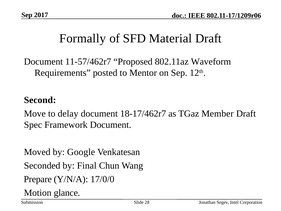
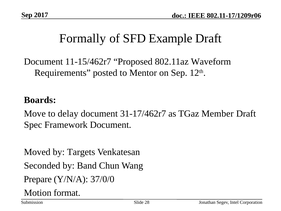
Material: Material -> Example (171, 38)
11-57/462r7: 11-57/462r7 -> 11-15/462r7 (88, 62)
Second: Second -> Boards (40, 100)
18-17/462r7: 18-17/462r7 -> 31-17/462r7 (143, 114)
Google: Google -> Targets (81, 152)
Final: Final -> Band (87, 165)
17/0/0: 17/0/0 -> 37/0/0 (102, 179)
glance: glance -> format (67, 193)
